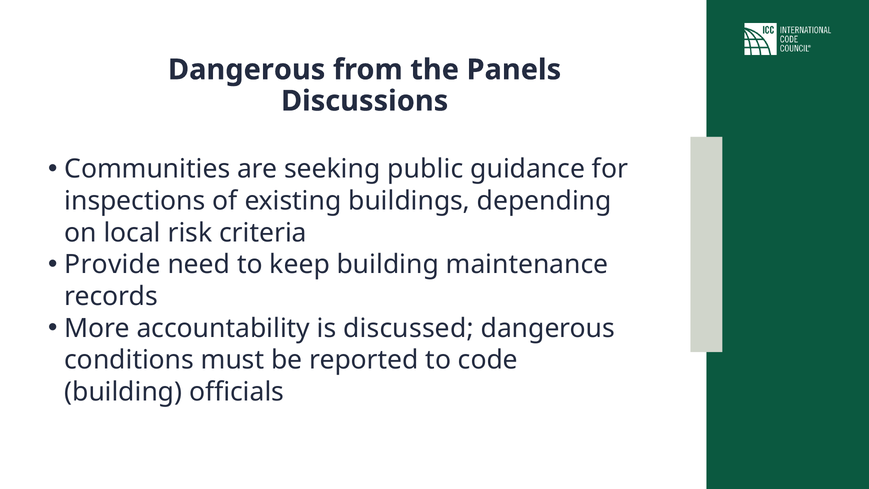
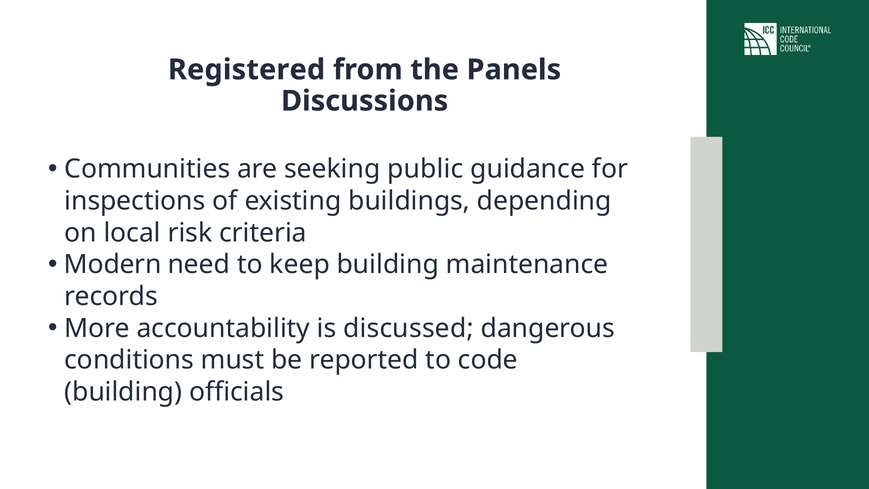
Dangerous: Dangerous -> Registered (247, 70)
Provide: Provide -> Modern (113, 265)
